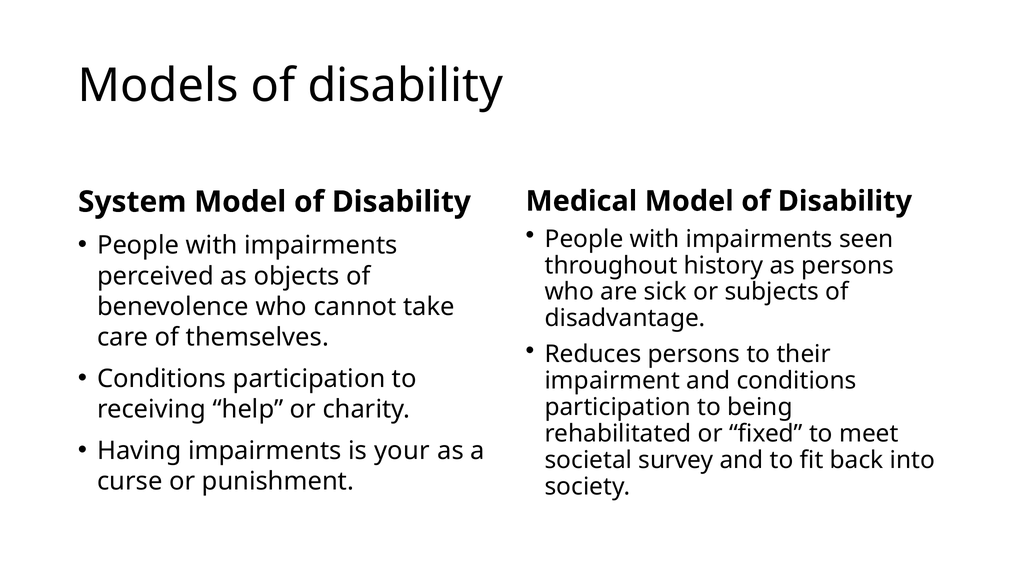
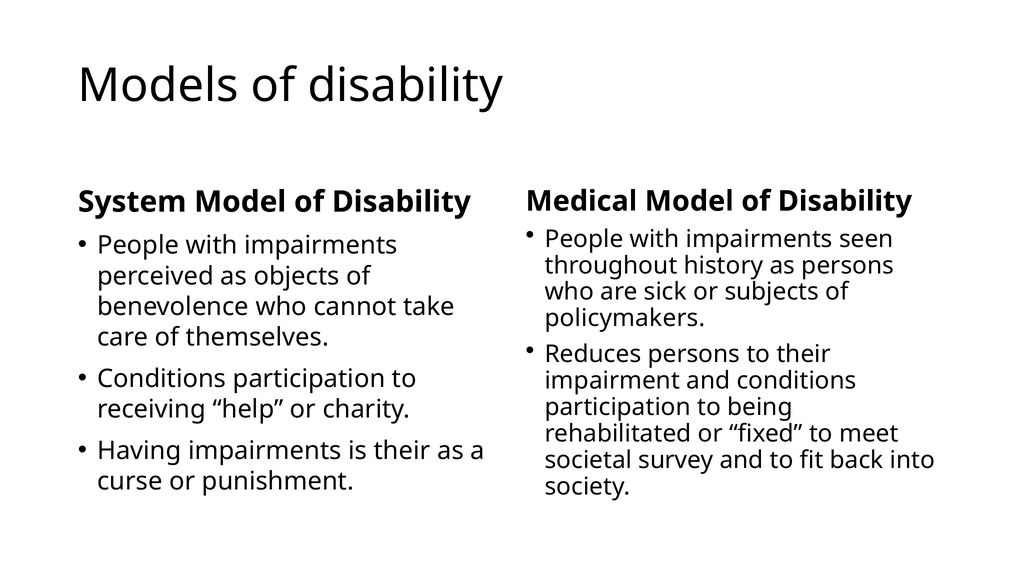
disadvantage: disadvantage -> policymakers (625, 319)
is your: your -> their (402, 451)
